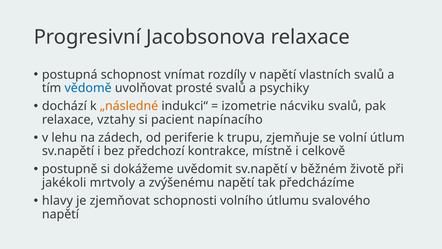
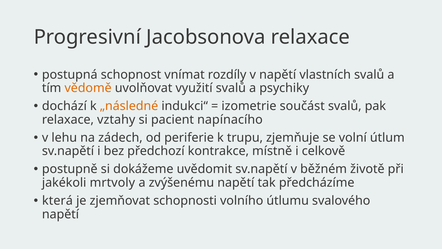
vědomě colour: blue -> orange (88, 88)
prosté: prosté -> využití (194, 88)
nácviku: nácviku -> součást (302, 106)
hlavy: hlavy -> která (57, 200)
